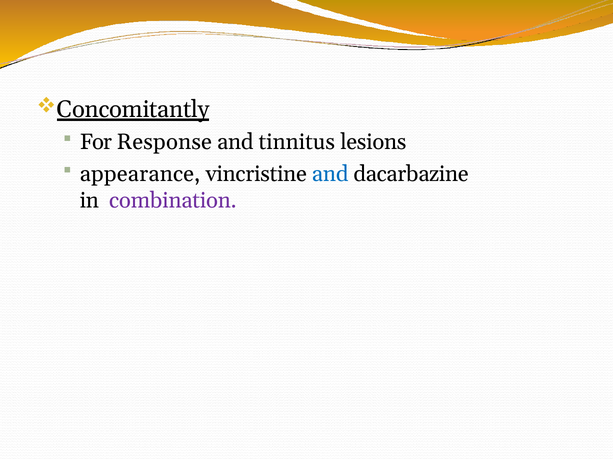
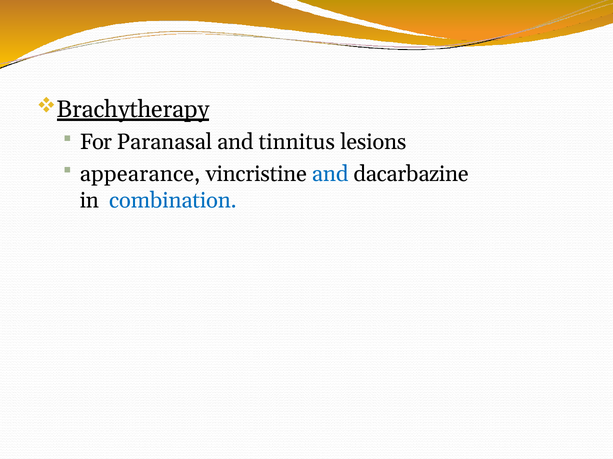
Concomitantly: Concomitantly -> Brachytherapy (133, 109)
Response: Response -> Paranasal (164, 142)
combination colour: purple -> blue (173, 201)
